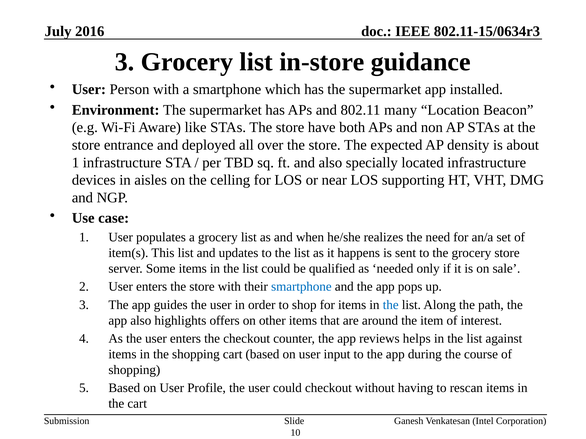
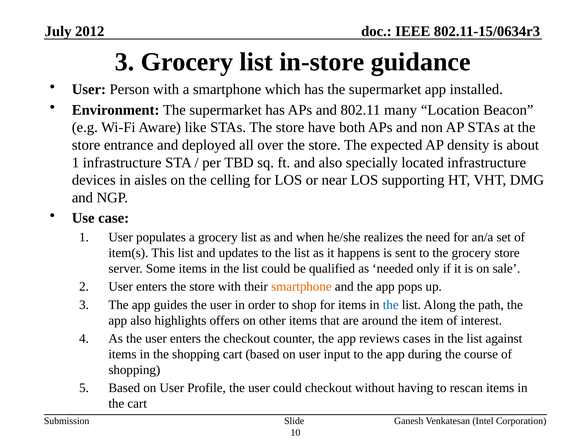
2016: 2016 -> 2012 (90, 31)
smartphone colour: blue -> orange (301, 287)
helps: helps -> cases (417, 339)
